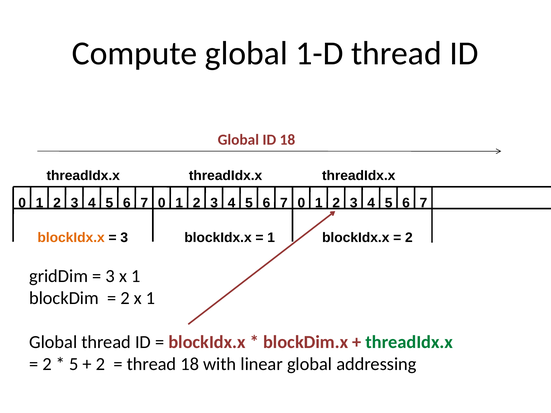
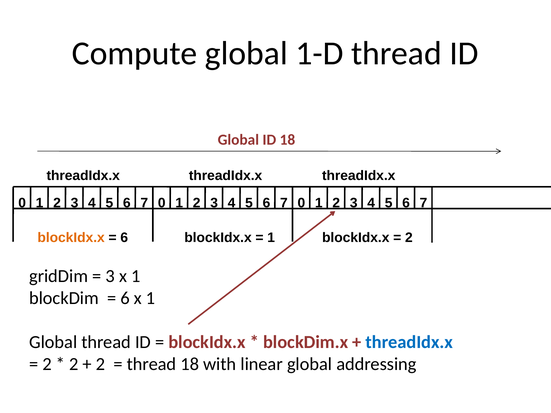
3: 3 -> 6 (124, 238)
2: 2 -> 6 (125, 298)
threadIdx.x colour: green -> blue (409, 342)
5: 5 -> 2 (74, 364)
